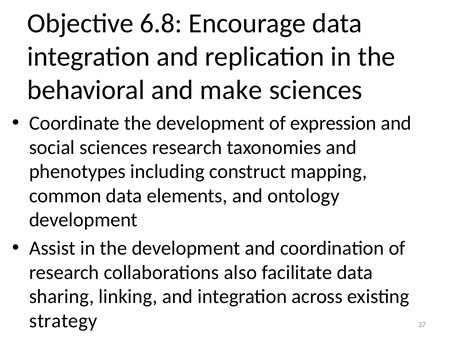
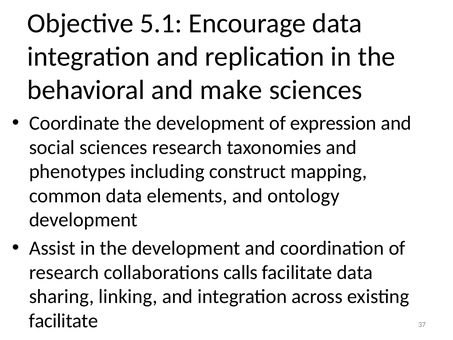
6.8: 6.8 -> 5.1 (161, 23)
also: also -> calls (241, 272)
strategy: strategy -> facilitate (63, 321)
